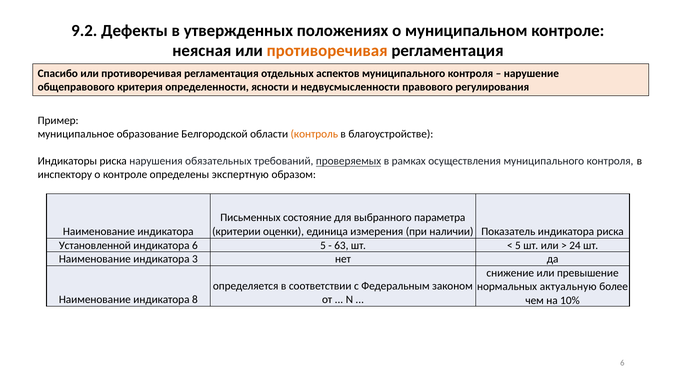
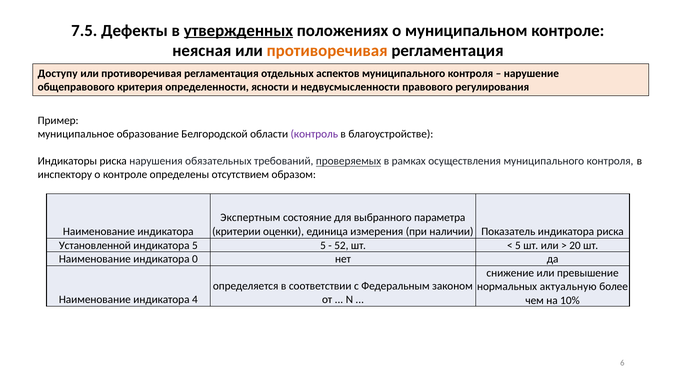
9.2: 9.2 -> 7.5 (84, 30)
утвержденных underline: none -> present (238, 30)
Спасибо: Спасибо -> Доступу (58, 74)
контроль colour: orange -> purple (314, 134)
экспертную: экспертную -> отсутствием (240, 175)
Письменных: Письменных -> Экспертным (250, 218)
индикатора 6: 6 -> 5 (195, 245)
63: 63 -> 52 (341, 245)
24: 24 -> 20 (575, 245)
3: 3 -> 0 (195, 259)
8: 8 -> 4 (195, 300)
